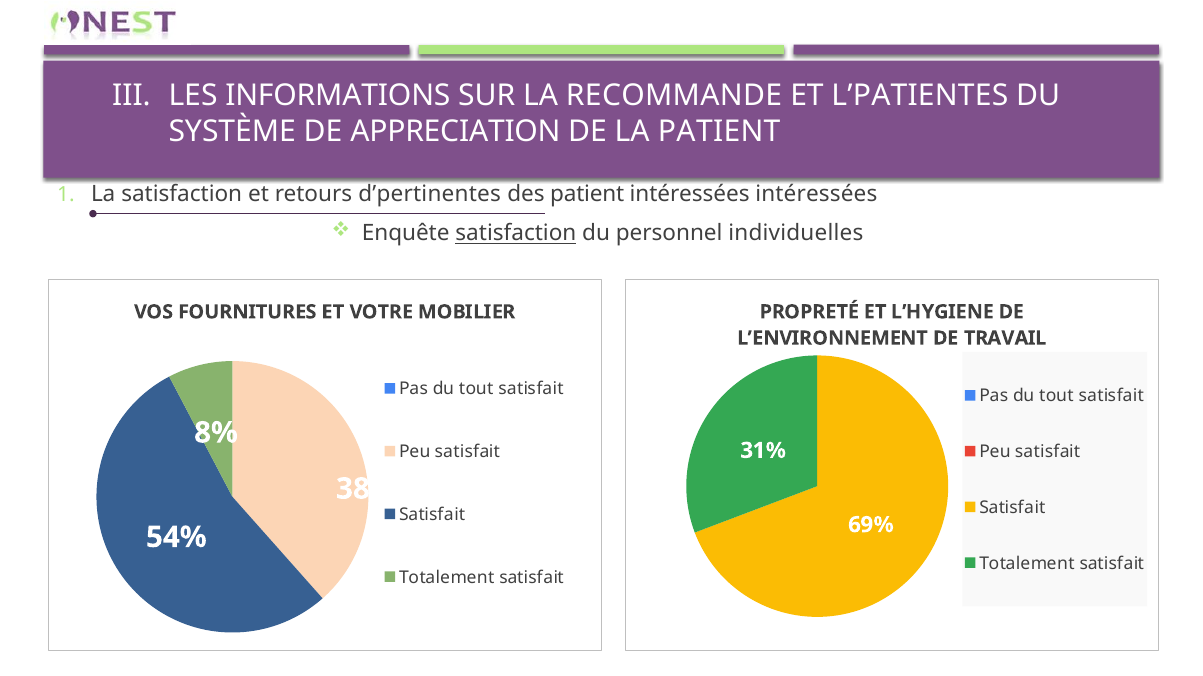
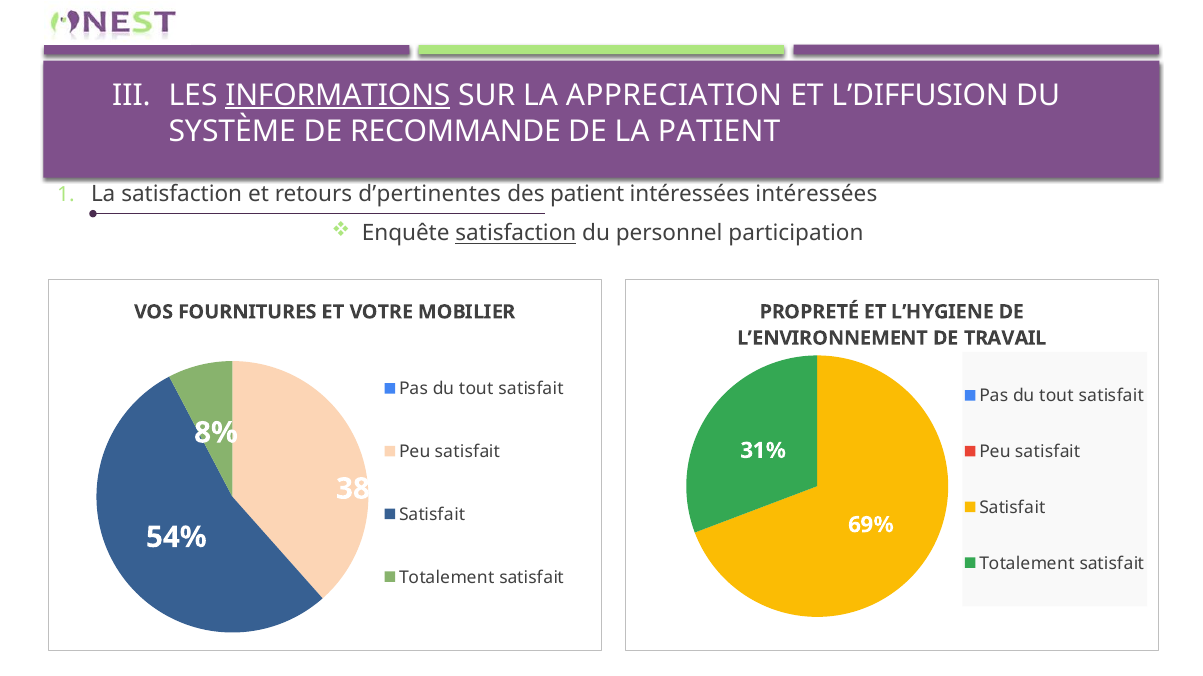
INFORMATIONS underline: none -> present (338, 95)
RECOMMANDE: RECOMMANDE -> APPRECIATION (674, 95)
L’PATIENTES: L’PATIENTES -> L’DIFFUSION (920, 95)
APPRECIATION: APPRECIATION -> RECOMMANDE (455, 132)
individuelles: individuelles -> participation (796, 234)
